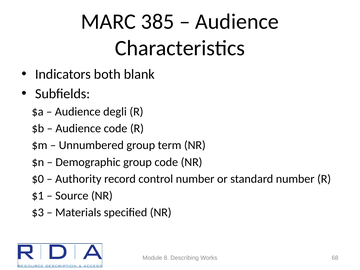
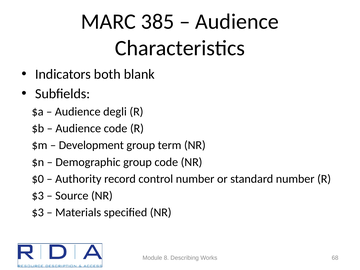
Unnumbered: Unnumbered -> Development (91, 145)
$1: $1 -> $3 (38, 196)
